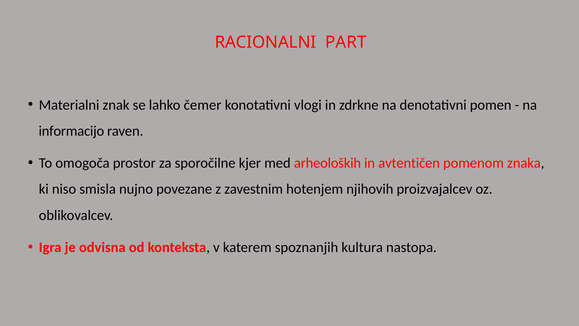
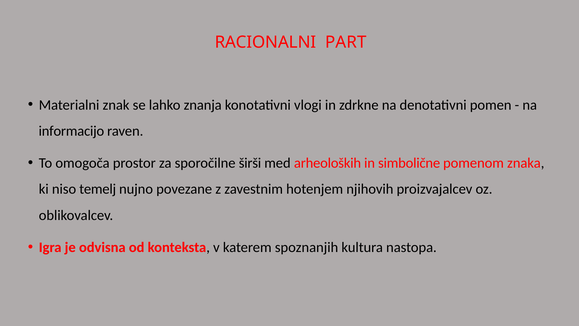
čemer: čemer -> znanja (203, 105)
kjer: kjer -> širši (250, 163)
avtentičen: avtentičen -> simbolične (409, 163)
smisla: smisla -> temelj (98, 189)
